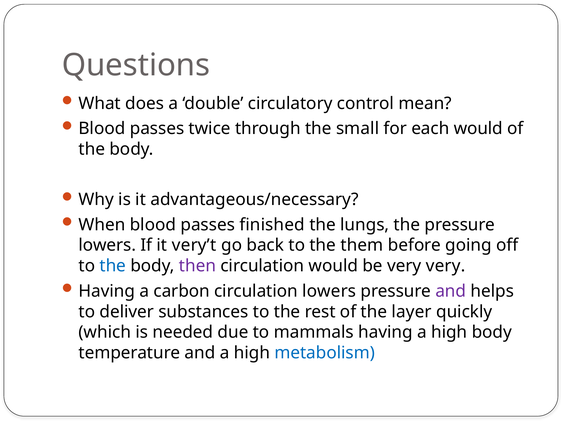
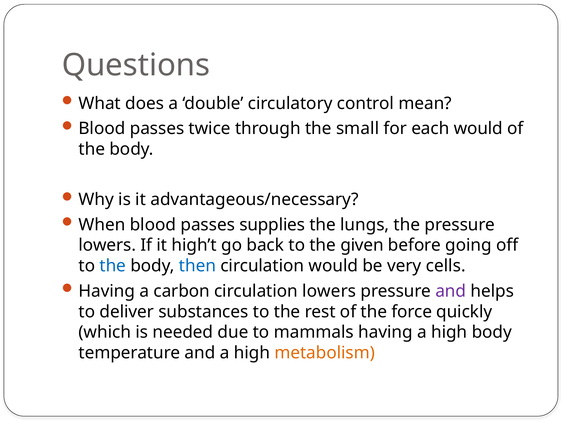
finished: finished -> supplies (272, 224)
very’t: very’t -> high’t (194, 245)
them: them -> given (362, 245)
then colour: purple -> blue (197, 266)
very very: very -> cells (446, 266)
layer: layer -> force (412, 311)
metabolism colour: blue -> orange (325, 353)
